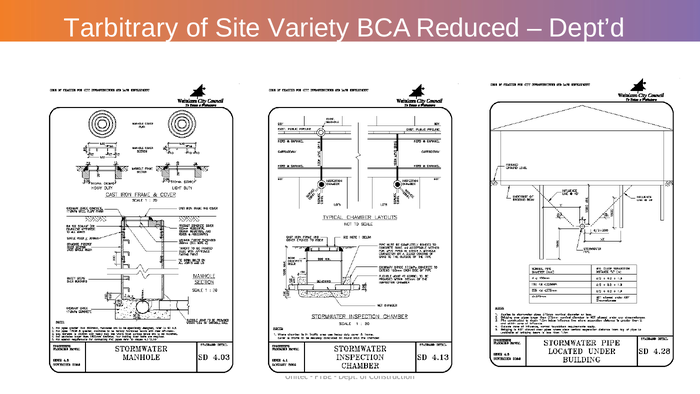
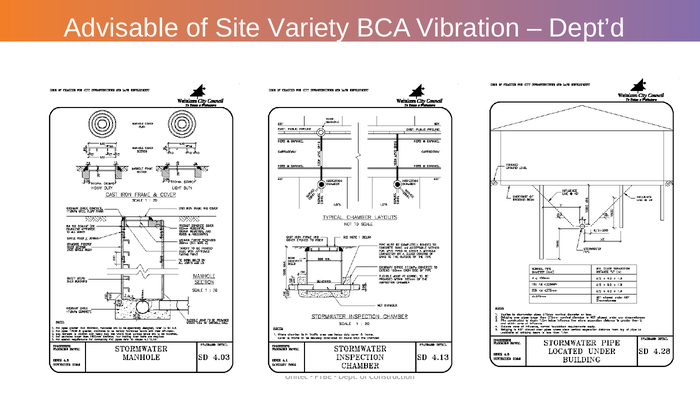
Tarbitrary: Tarbitrary -> Advisable (121, 28)
Reduced: Reduced -> Vibration (468, 28)
